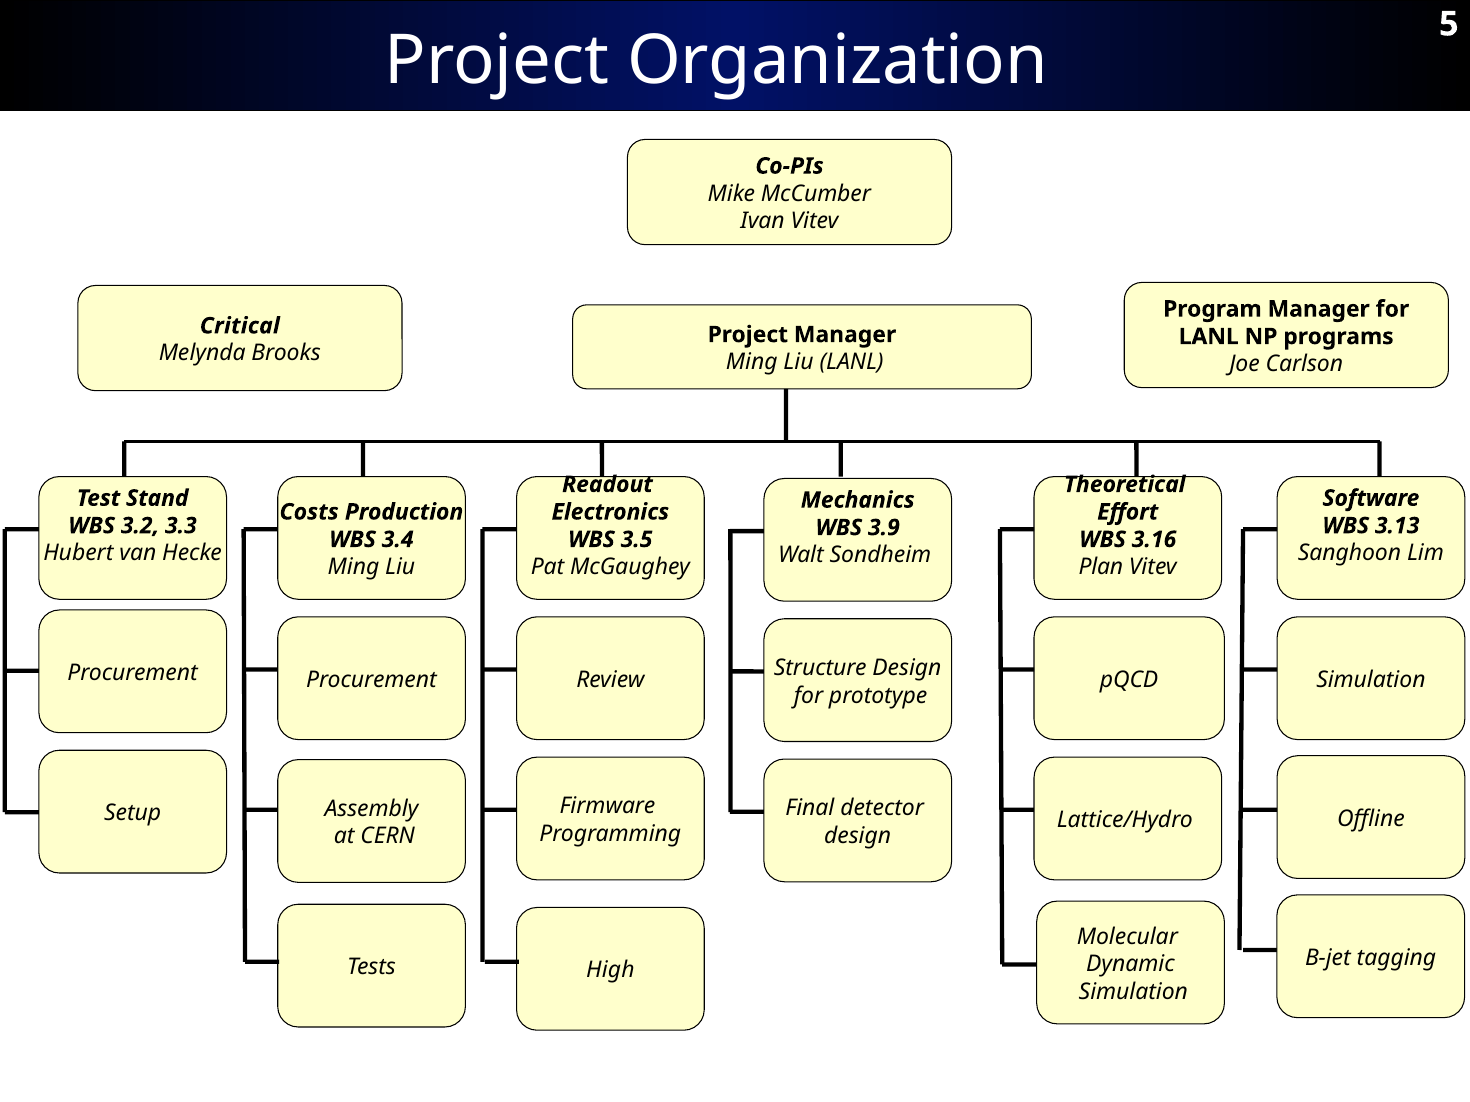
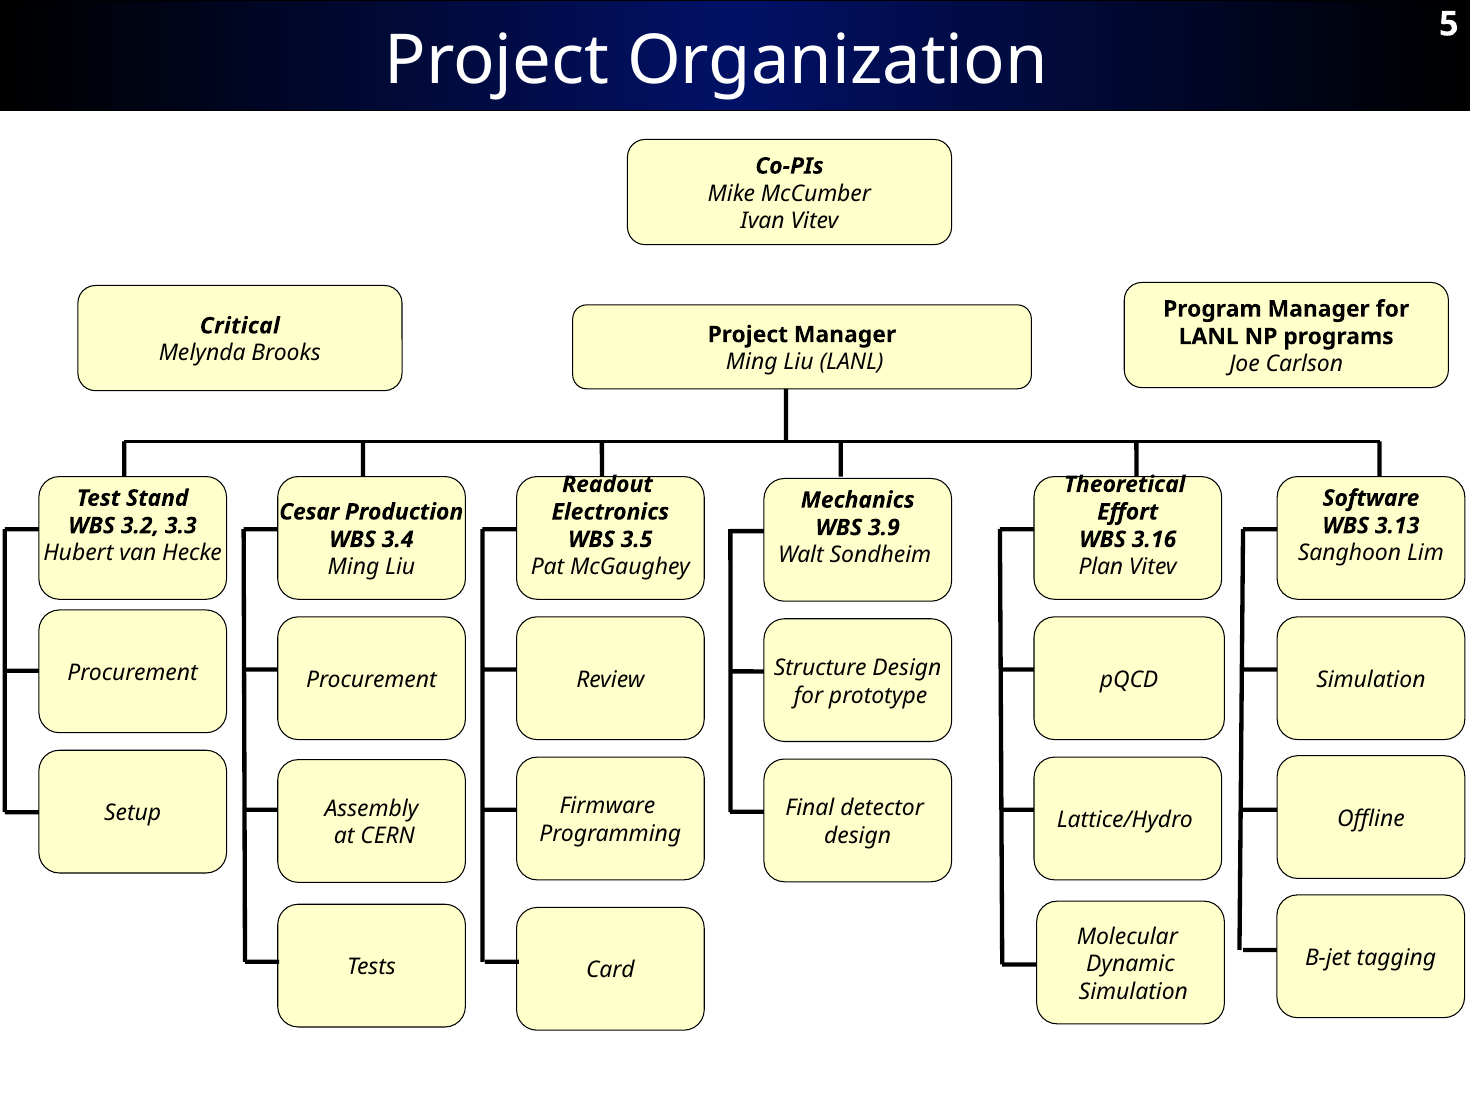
Costs: Costs -> Cesar (309, 512)
High: High -> Card (610, 971)
